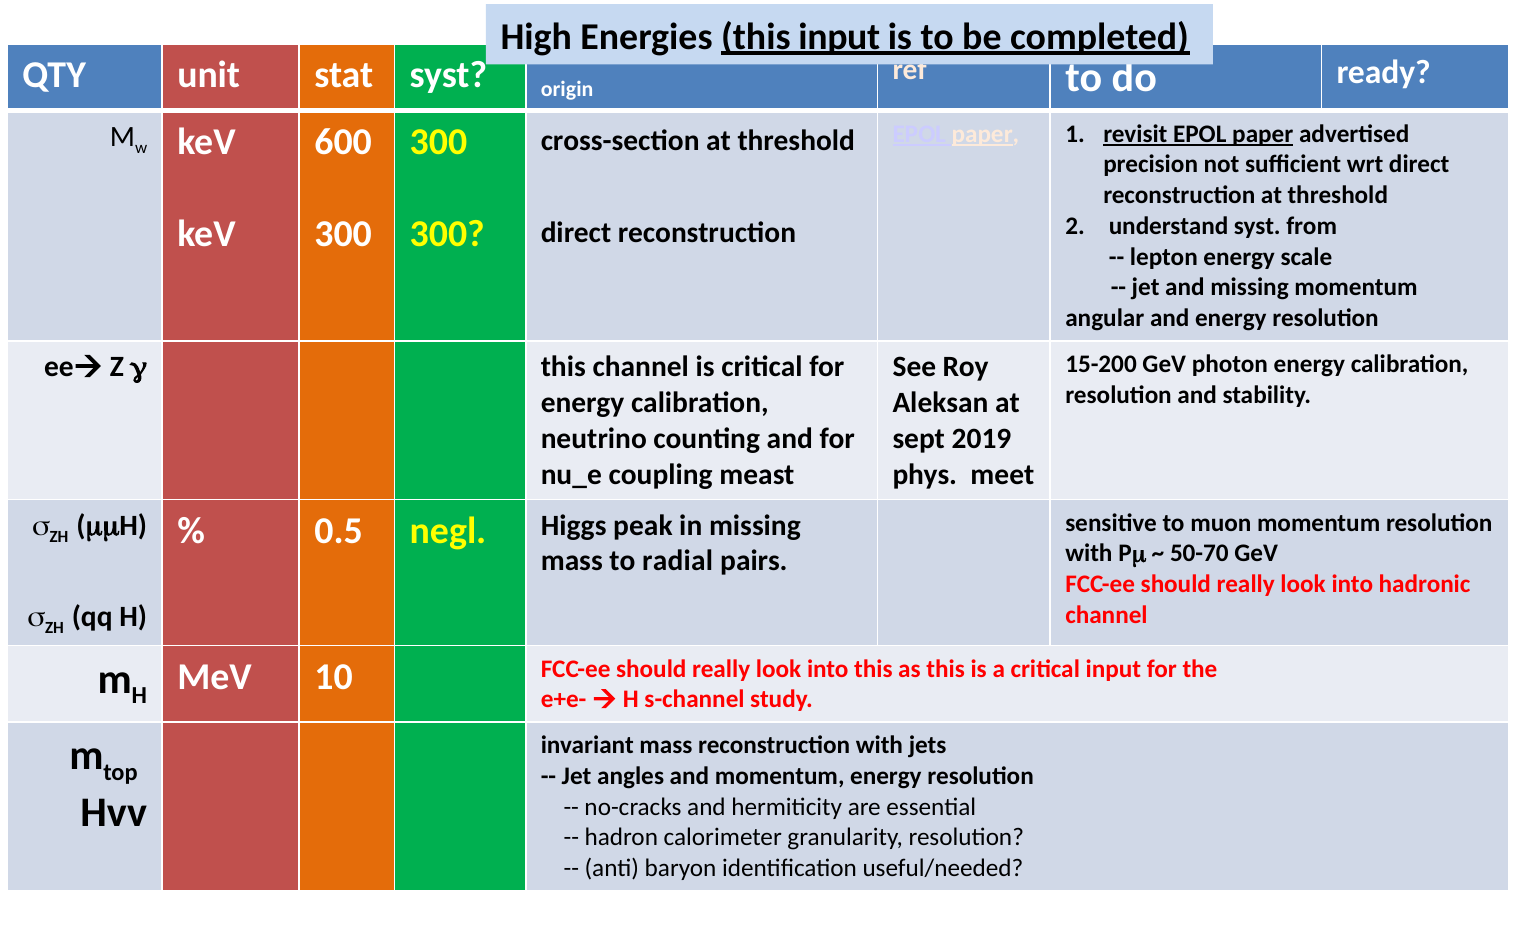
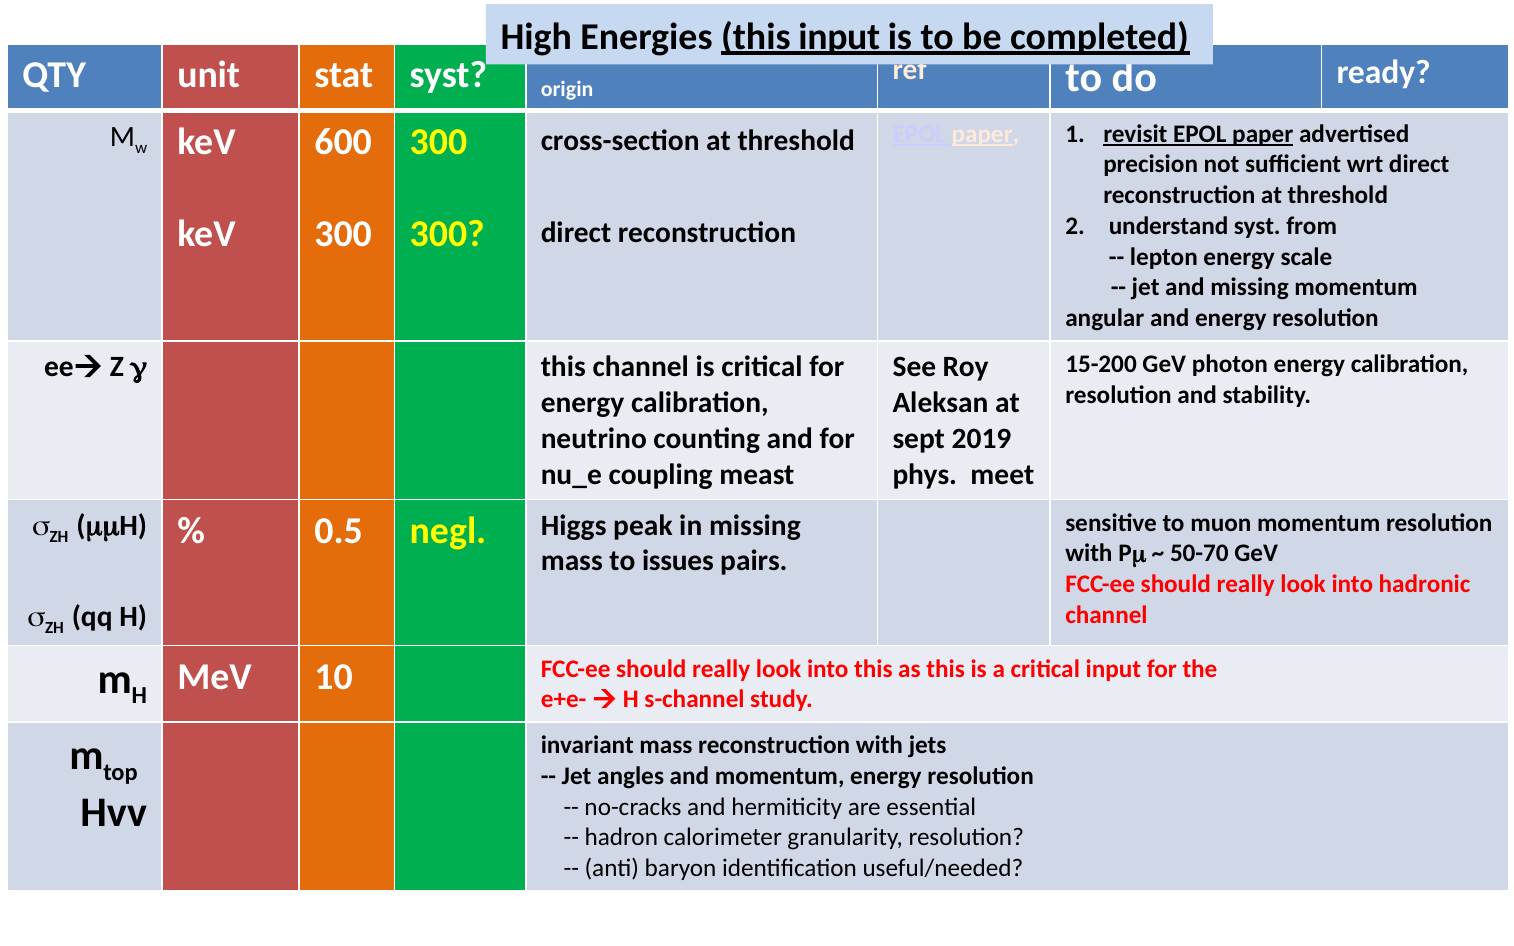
radial: radial -> issues (678, 561)
